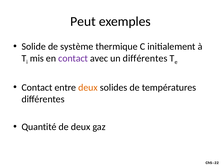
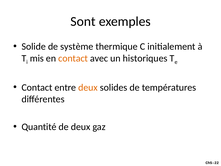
Peut: Peut -> Sont (83, 21)
contact colour: purple -> orange (73, 58)
un différentes: différentes -> historiques (145, 58)
